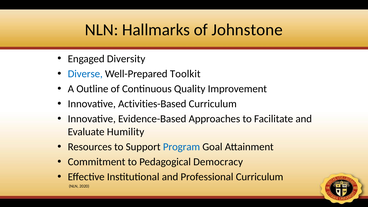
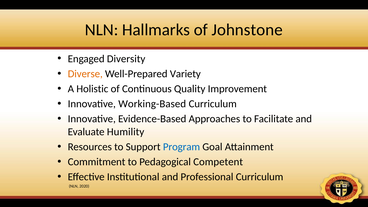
Diverse colour: blue -> orange (85, 74)
Toolkit: Toolkit -> Variety (185, 74)
Outline: Outline -> Holistic (92, 89)
Activities-Based: Activities-Based -> Working-Based (152, 104)
Democracy: Democracy -> Competent (218, 162)
